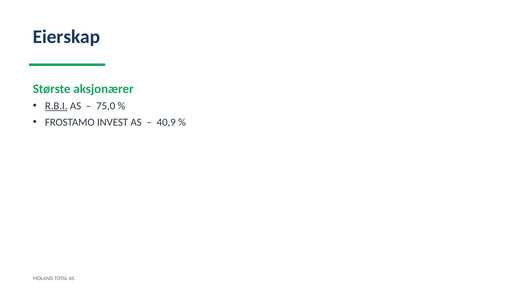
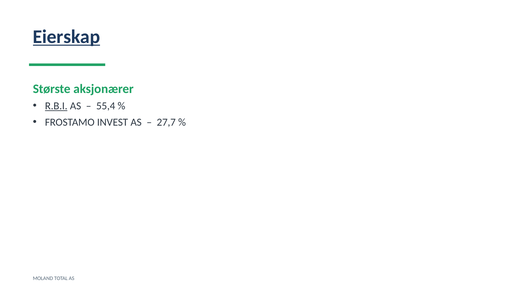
Eierskap underline: none -> present (66, 37)
75,0: 75,0 -> 55,4 (106, 106)
40,9: 40,9 -> 27,7 (166, 122)
